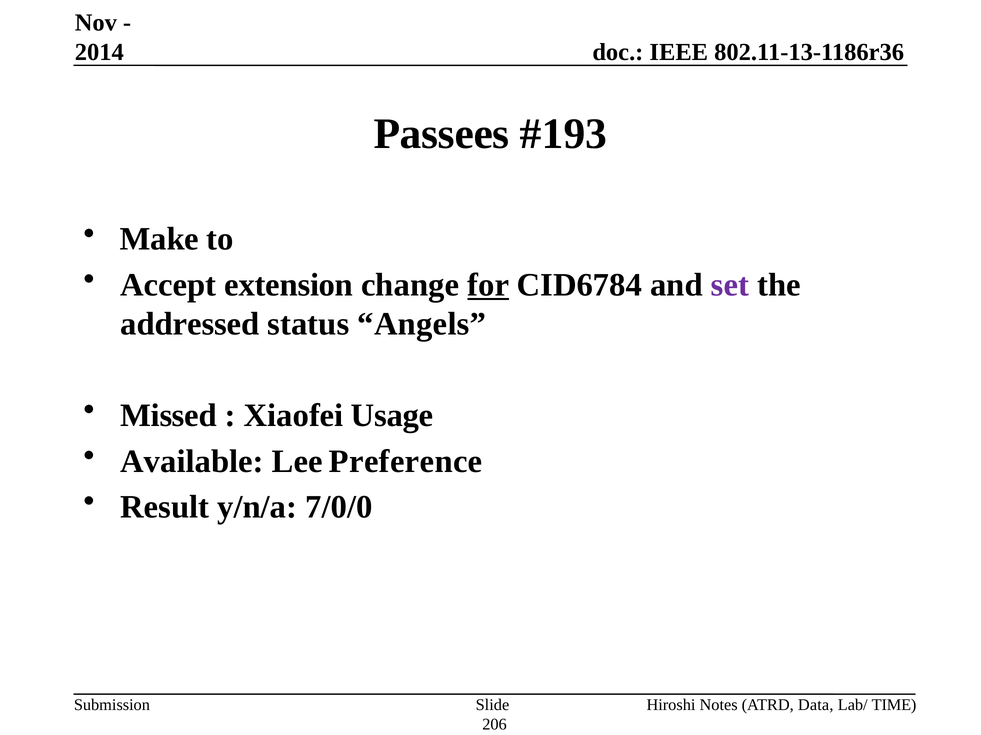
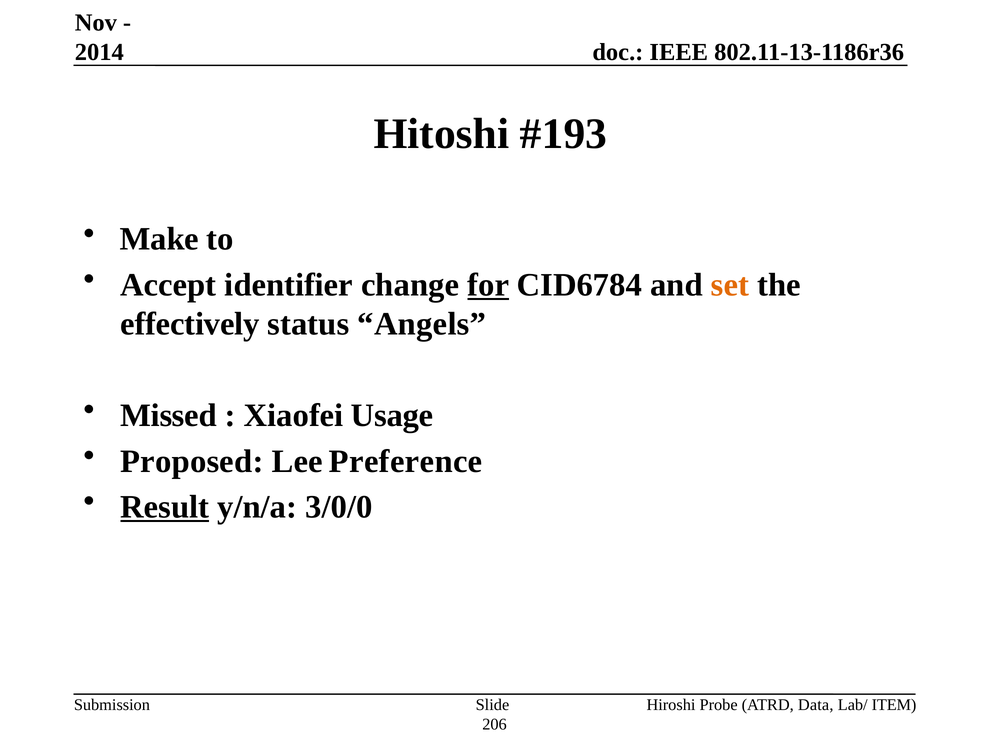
Passees: Passees -> Hitoshi (441, 134)
extension: extension -> identifier (289, 285)
set colour: purple -> orange (730, 285)
addressed: addressed -> effectively (190, 324)
Available: Available -> Proposed (192, 462)
Result underline: none -> present (165, 507)
7/0/0: 7/0/0 -> 3/0/0 (339, 507)
Notes: Notes -> Probe (719, 706)
TIME: TIME -> ITEM (894, 706)
